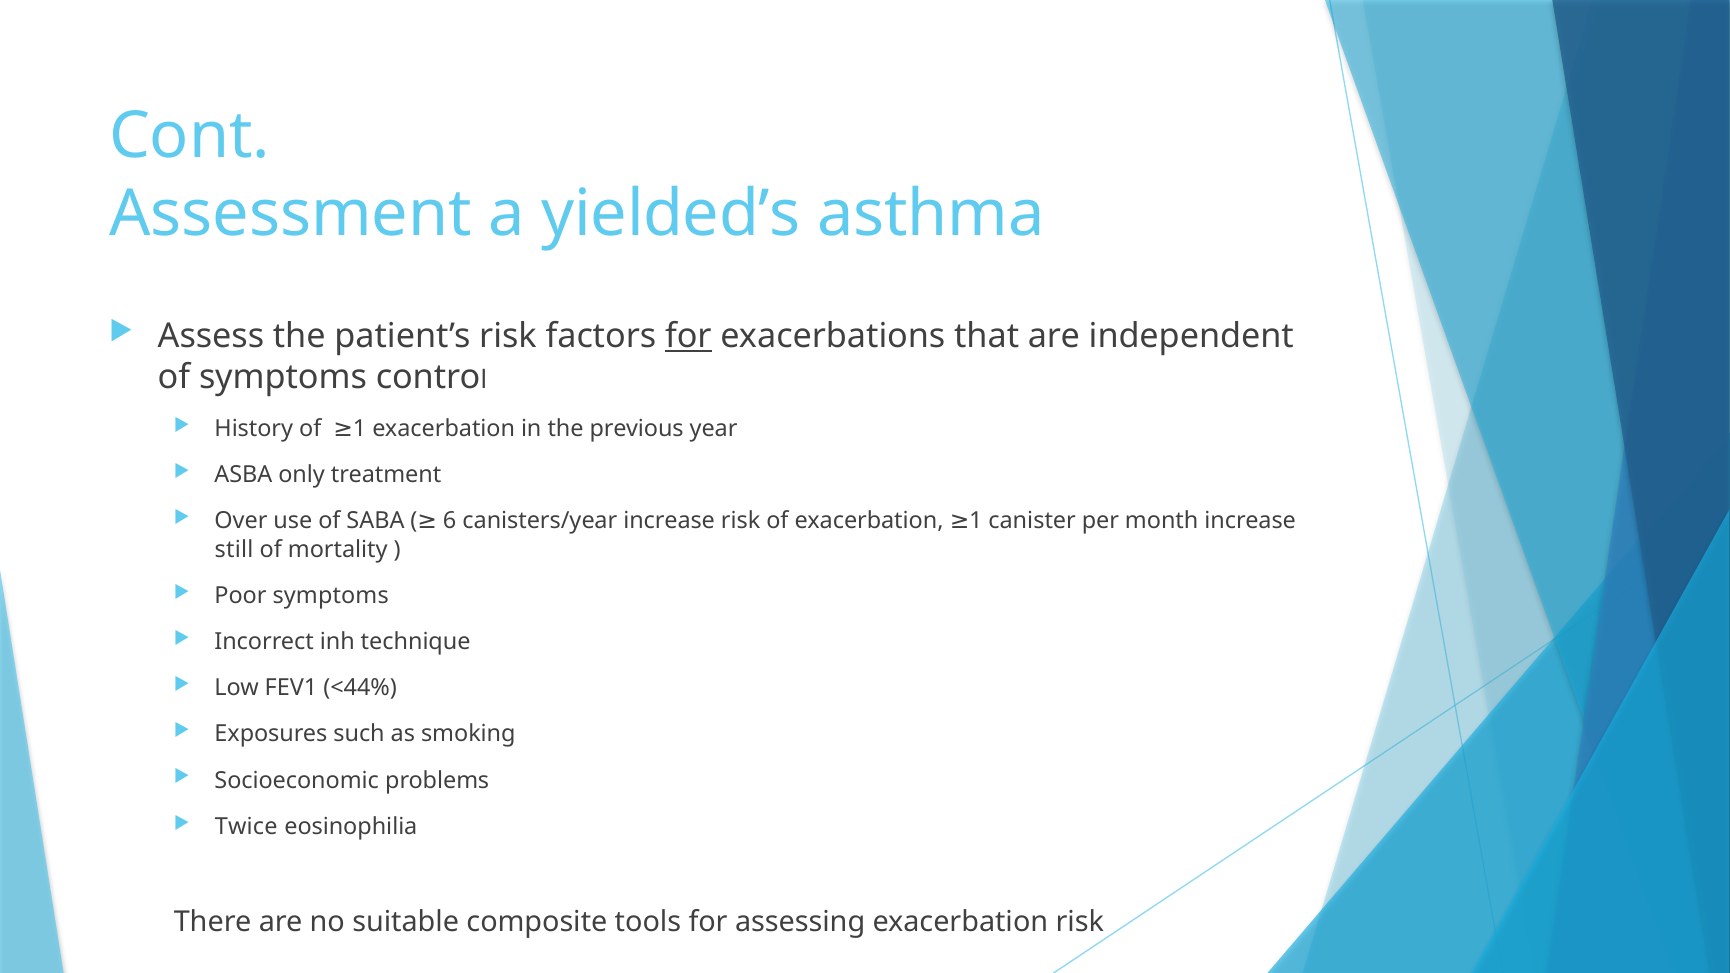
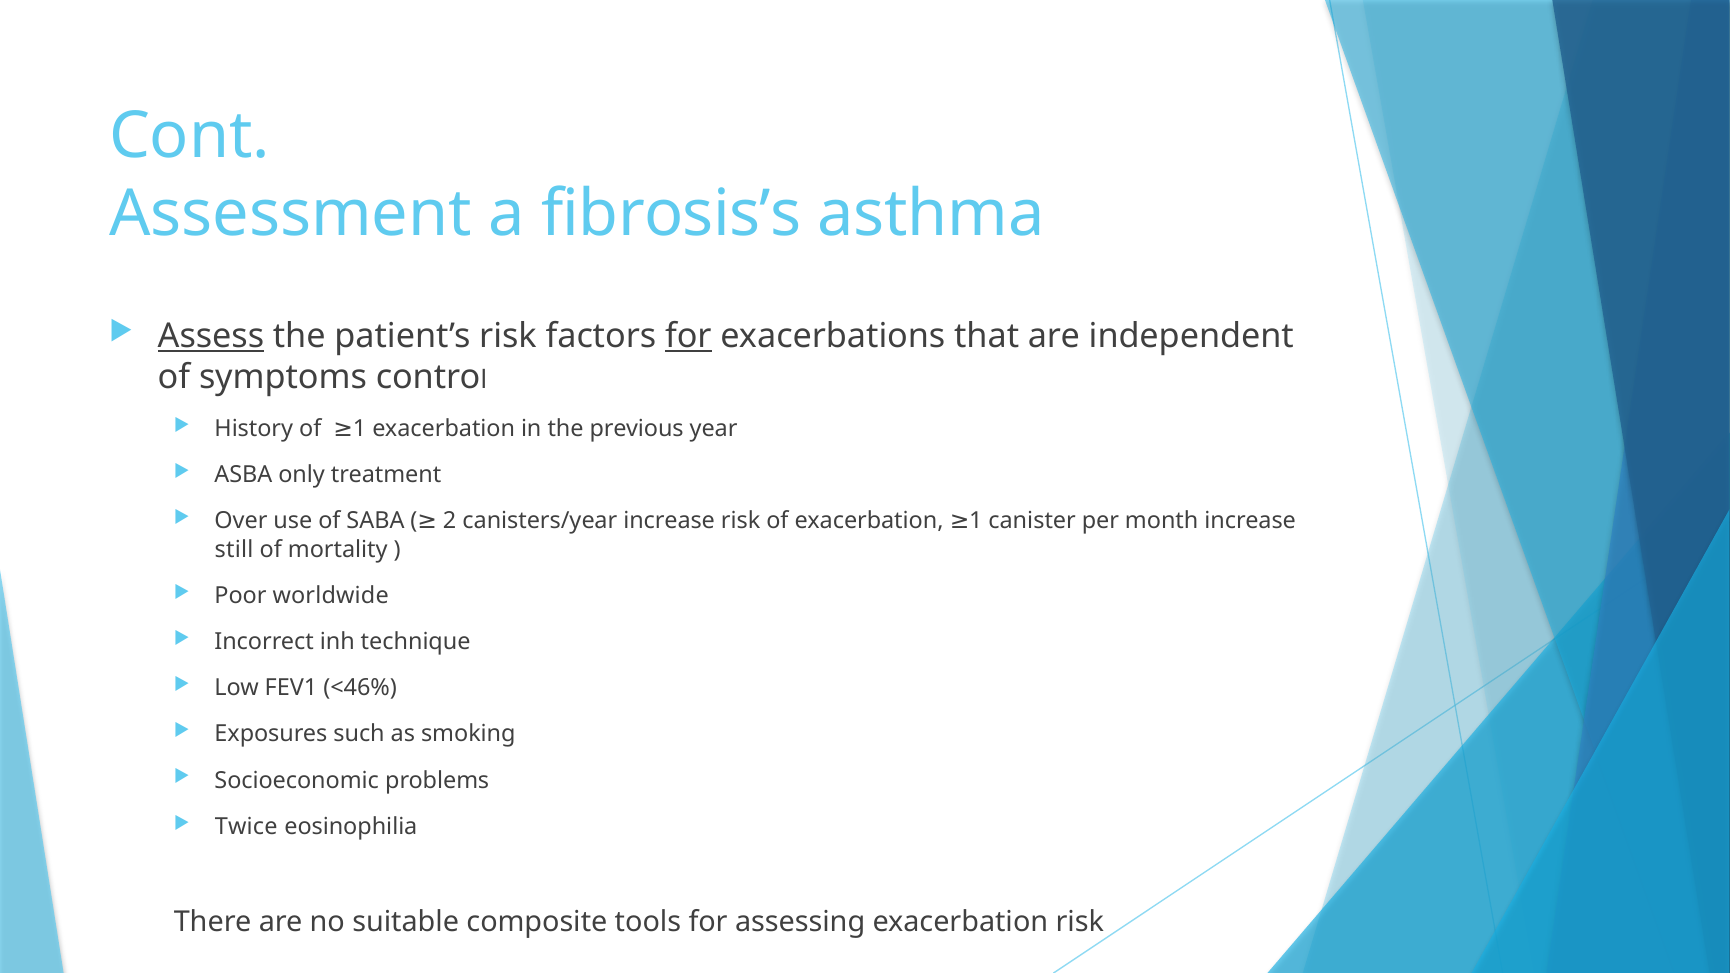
yielded’s: yielded’s -> fibrosis’s (671, 214)
Assess underline: none -> present (211, 336)
6: 6 -> 2 (450, 521)
Poor symptoms: symptoms -> worldwide (331, 596)
<44%: <44% -> <46% (360, 688)
